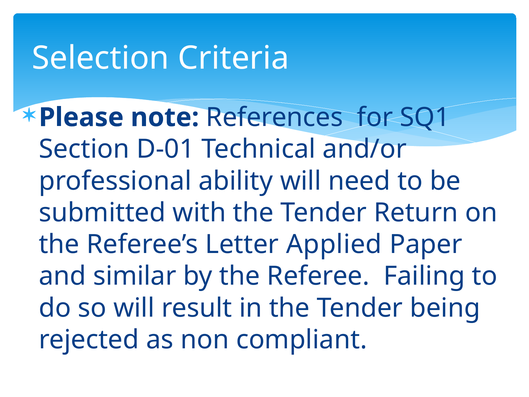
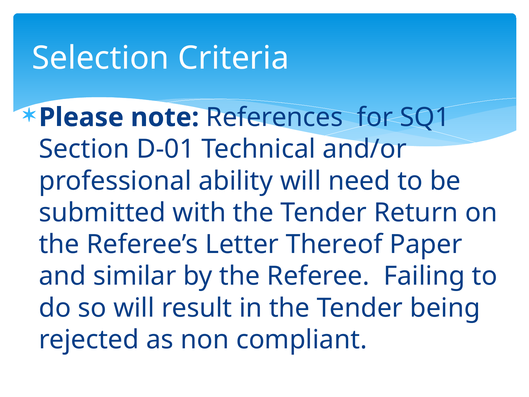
Applied: Applied -> Thereof (334, 244)
